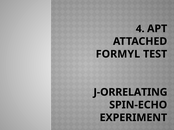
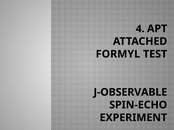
J-ORRELATING: J-ORRELATING -> J-OBSERVABLE (130, 93)
